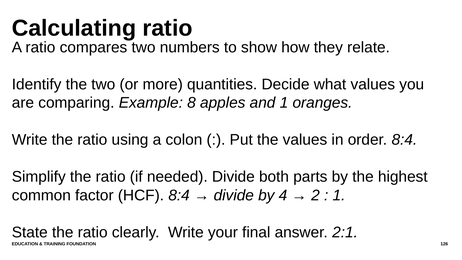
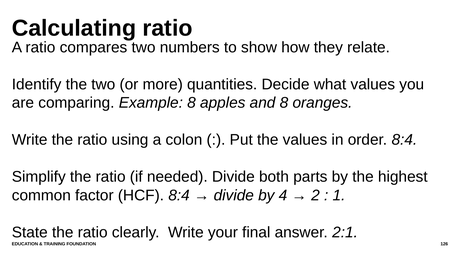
and 1: 1 -> 8 (284, 103)
